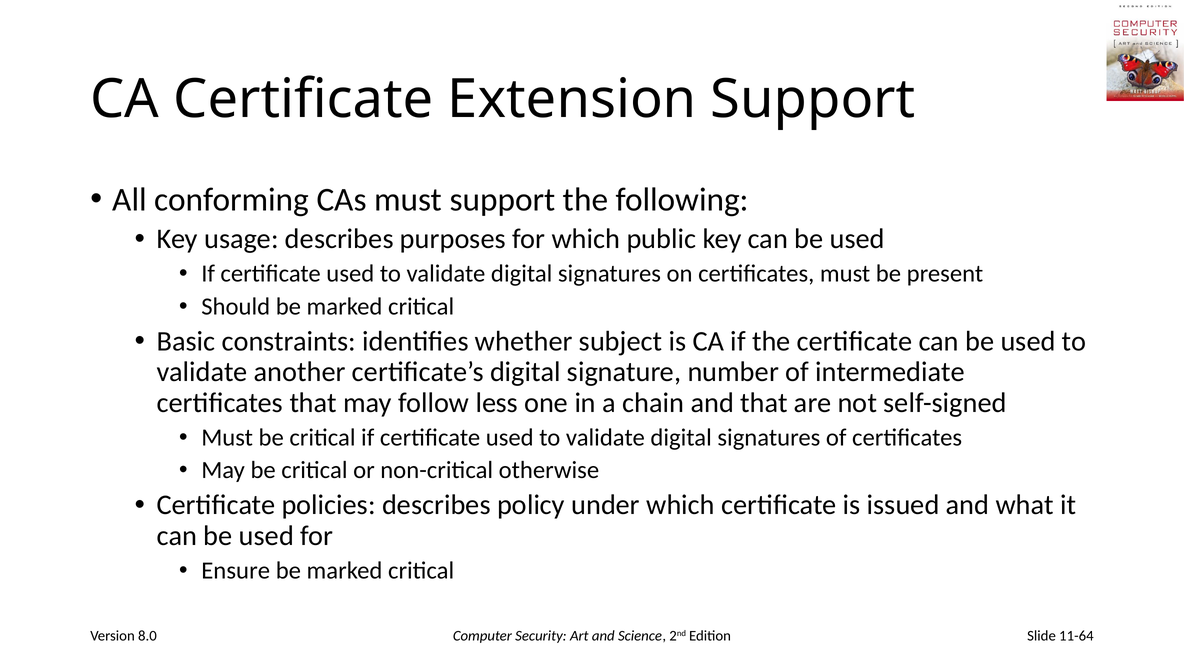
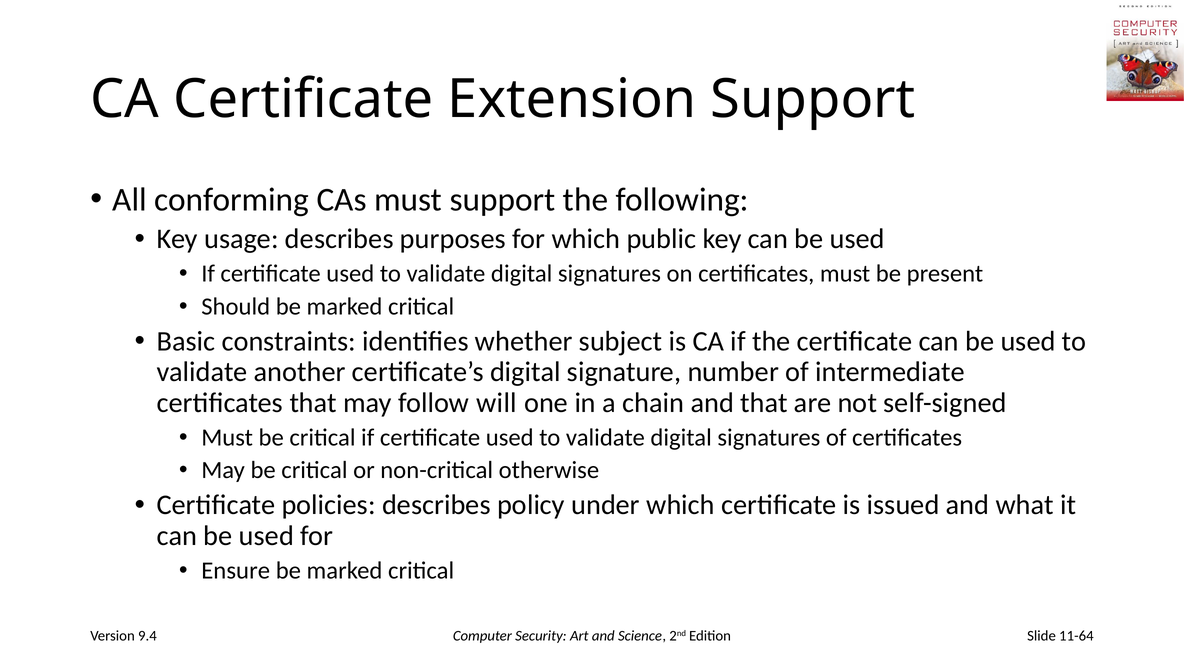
less: less -> will (497, 403)
8.0: 8.0 -> 9.4 (147, 636)
